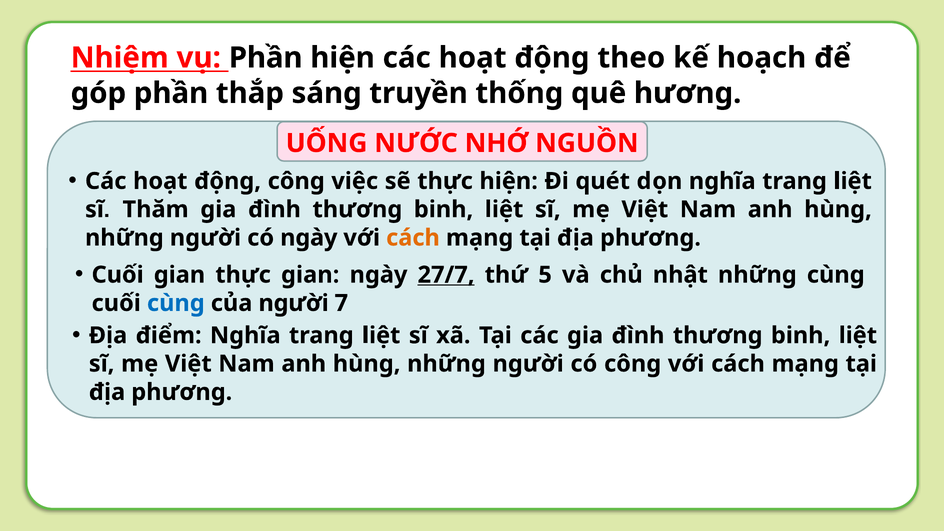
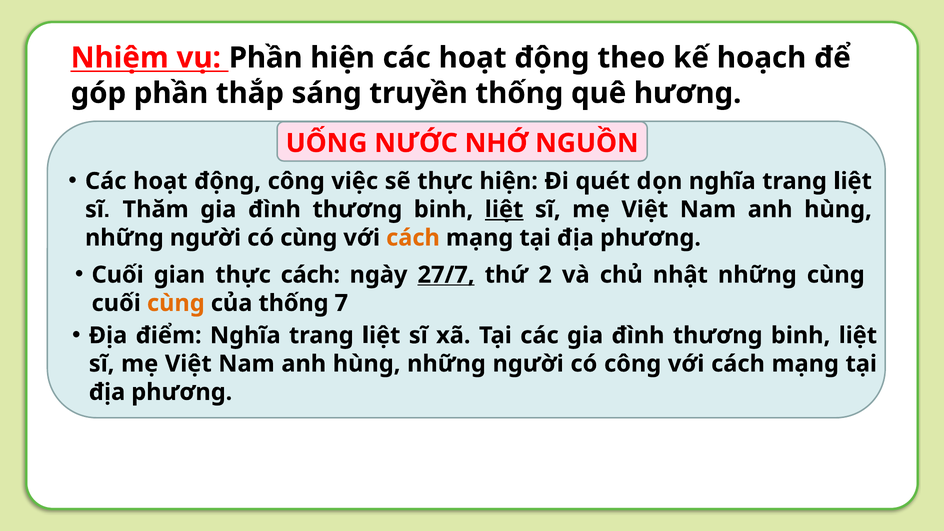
liệt underline: none -> present (504, 209)
có ngày: ngày -> cùng (309, 237)
thực gian: gian -> cách (310, 275)
5: 5 -> 2 (545, 275)
cùng colour: blue -> orange (176, 303)
của người: người -> thống (294, 303)
